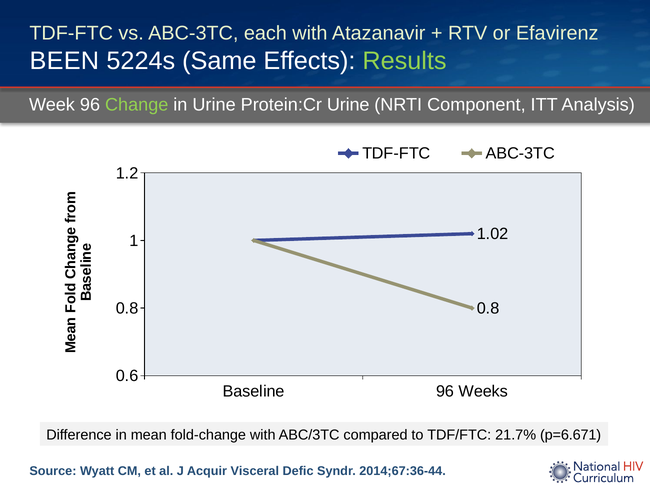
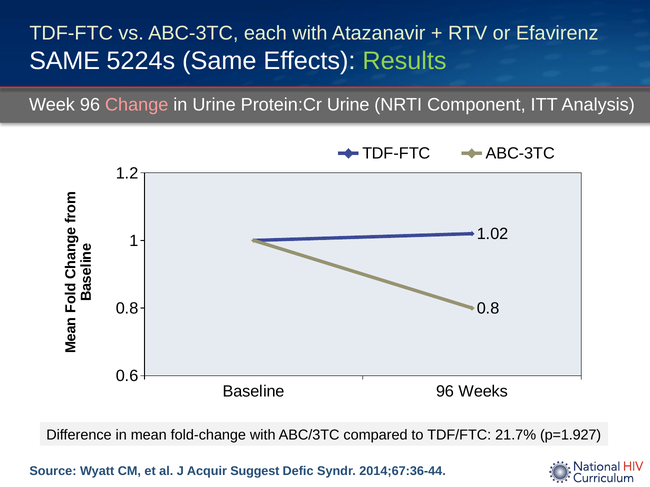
BEEN: BEEN -> SAME (65, 61)
Change colour: light green -> pink (137, 105)
p=6.671: p=6.671 -> p=1.927 (571, 435)
Visceral: Visceral -> Suggest (255, 472)
